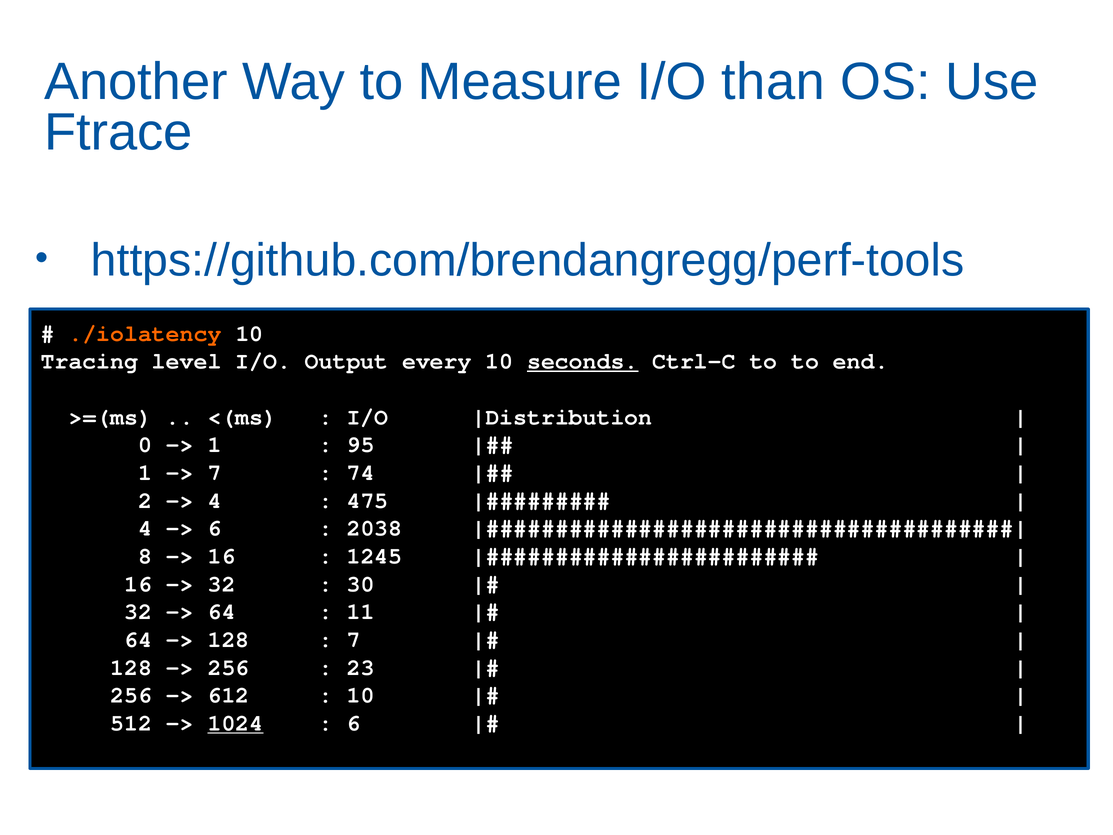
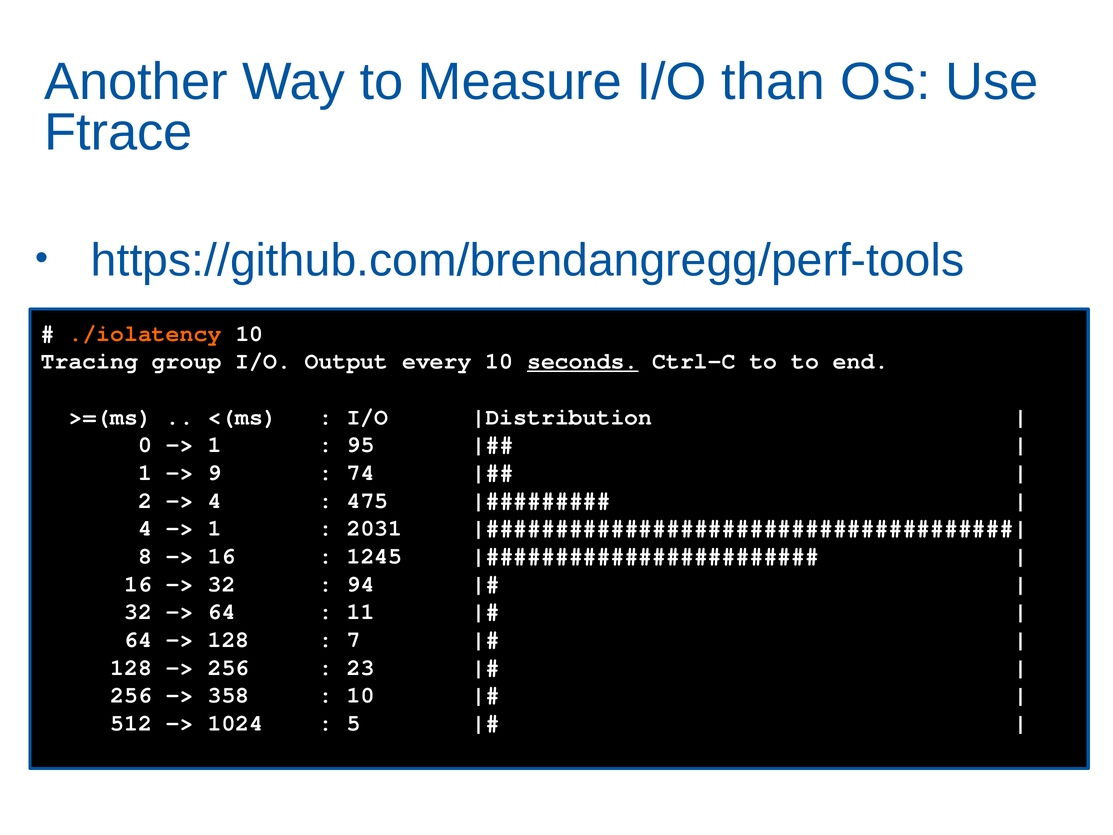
level: level -> group (187, 361)
7: 7 -> 9 (215, 472)
6: 6 -> 1 (215, 528)
2038: 2038 -> 2031 (374, 528)
30: 30 -> 94 (361, 584)
612: 612 -> 358 (229, 695)
1024 underline: present -> none (235, 723)
6: 6 -> 5 (354, 723)
